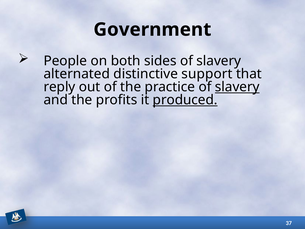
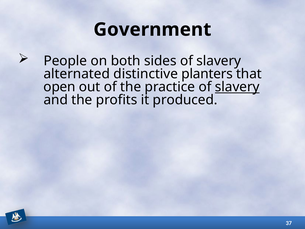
support: support -> planters (207, 74)
reply: reply -> open (60, 87)
produced underline: present -> none (185, 100)
